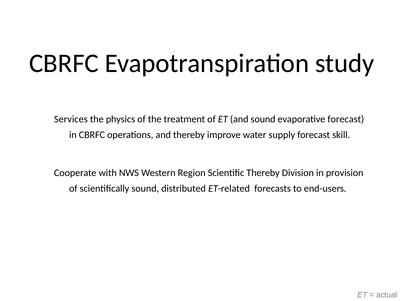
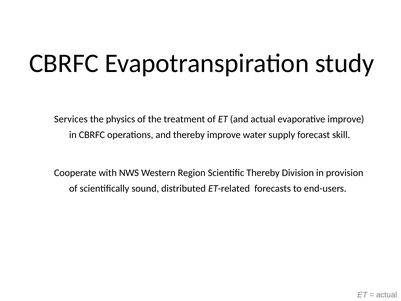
and sound: sound -> actual (263, 119)
evaporative forecast: forecast -> improve (346, 119)
